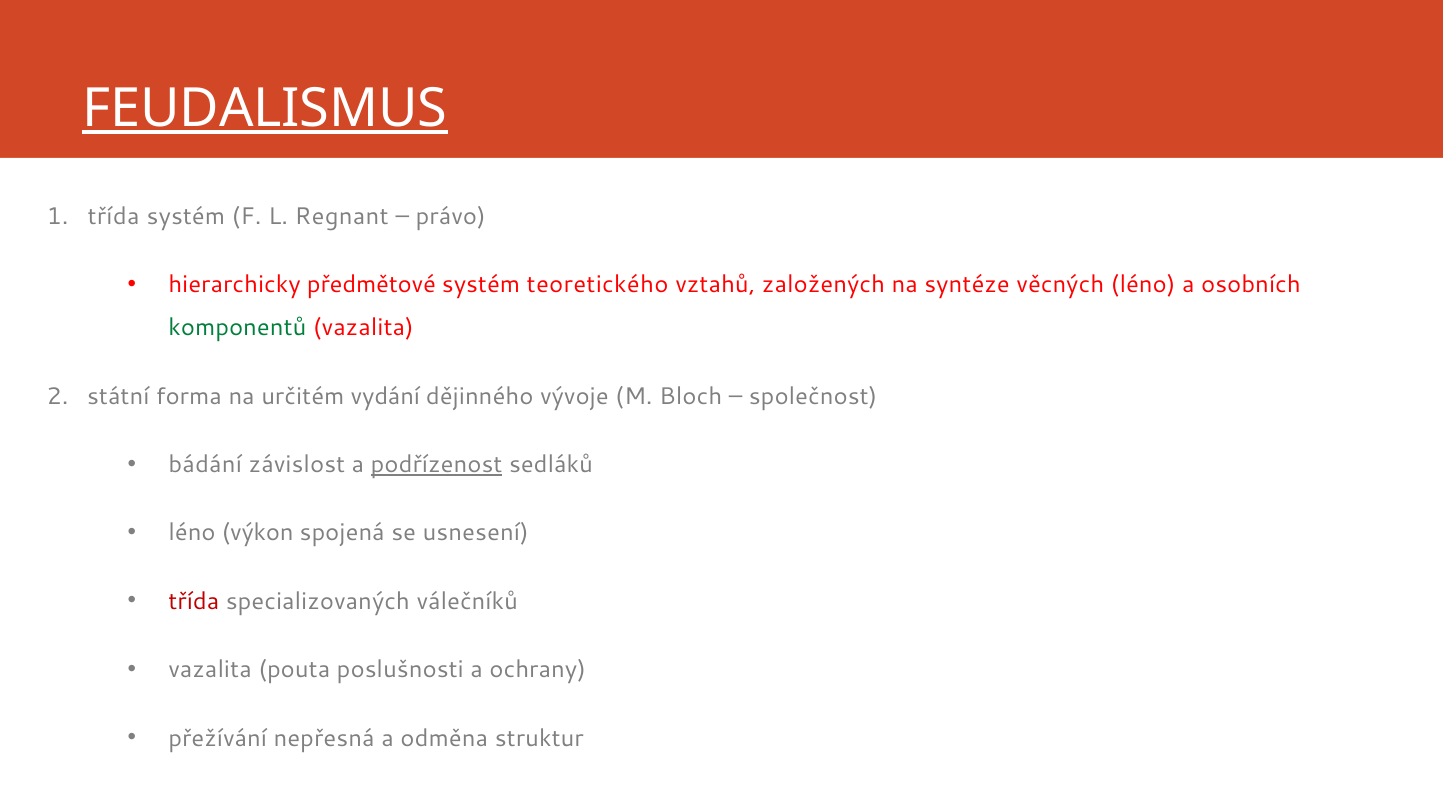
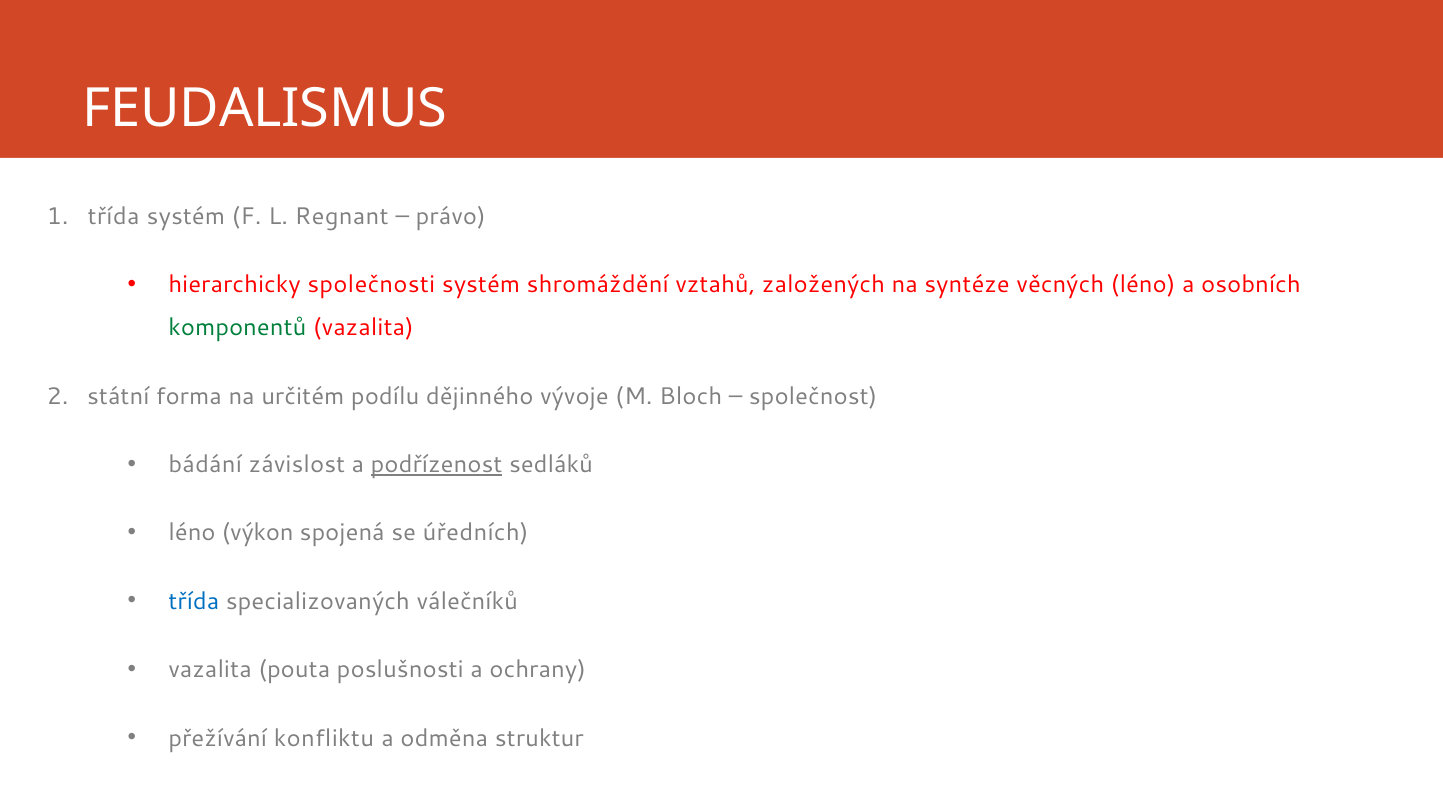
FEUDALISMUS underline: present -> none (265, 109)
předmětové: předmětové -> společnosti (371, 285)
teoretického: teoretického -> shromáždění (598, 285)
vydání: vydání -> podílu (385, 397)
usnesení: usnesení -> úředních (476, 533)
třída colour: red -> blue (194, 602)
nepřesná: nepřesná -> konfliktu (324, 739)
